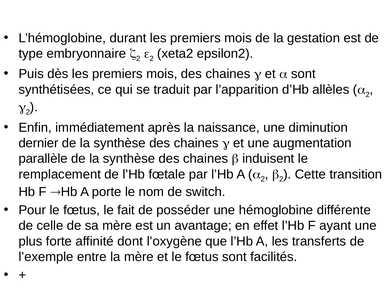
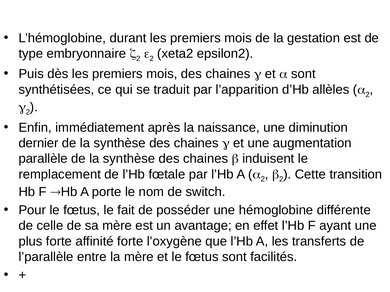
affinité dont: dont -> forte (130, 242)
l’exemple: l’exemple -> l’parallèle (46, 257)
